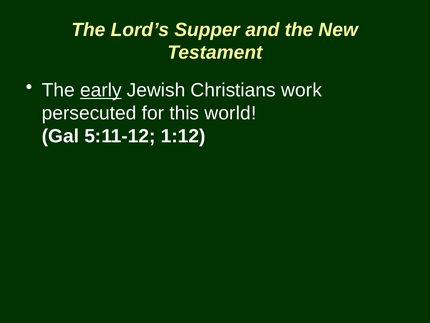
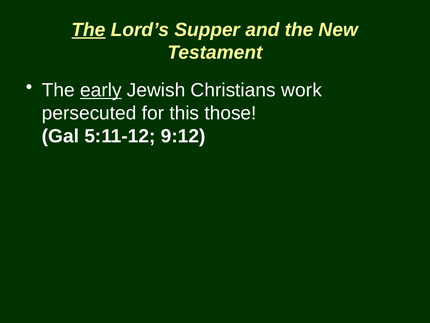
The underline: none -> present (89, 30)
world: world -> those (230, 113)
1:12: 1:12 -> 9:12 (183, 136)
